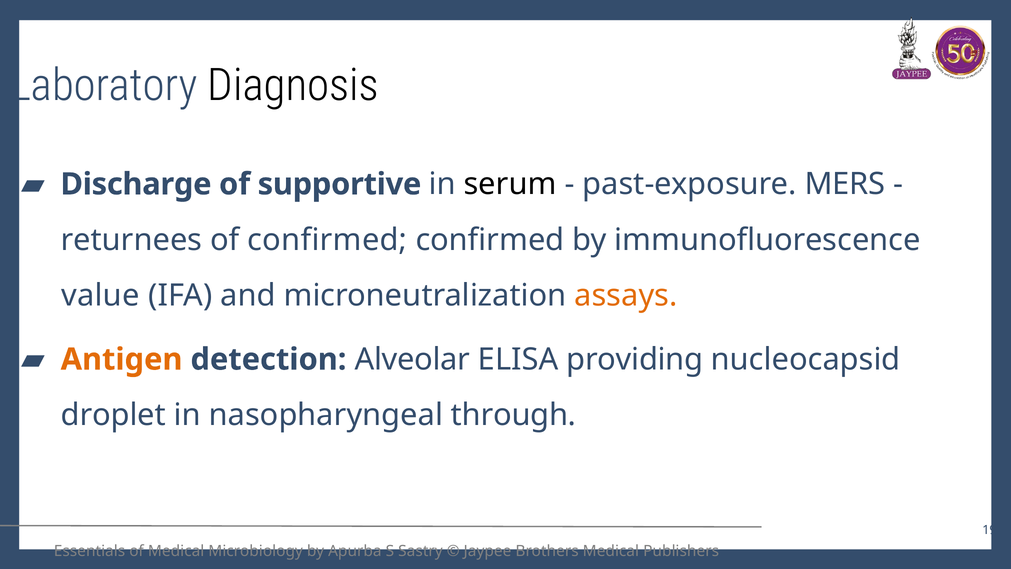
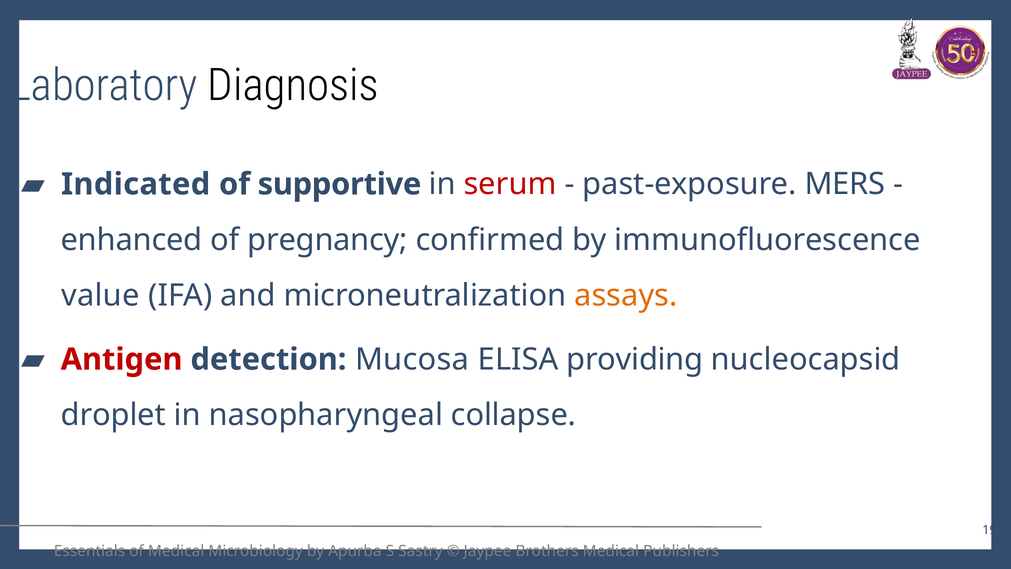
Discharge: Discharge -> Indicated (136, 184)
serum colour: black -> red (510, 184)
returnees: returnees -> enhanced (132, 240)
of confirmed: confirmed -> pregnancy (328, 240)
Antigen colour: orange -> red (122, 359)
Alveolar: Alveolar -> Mucosa (412, 359)
through: through -> collapse (513, 415)
